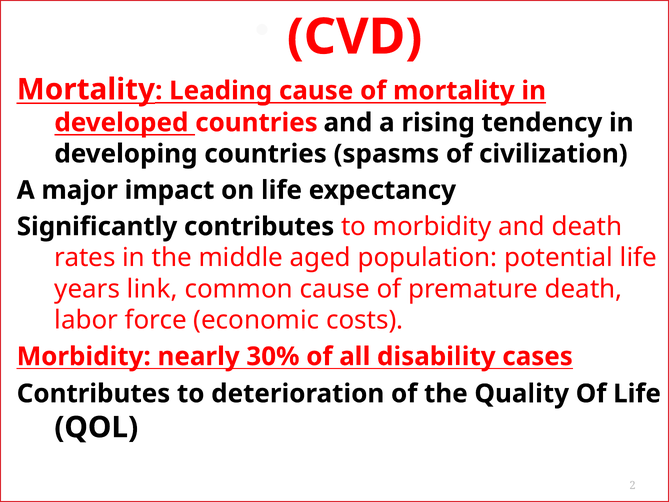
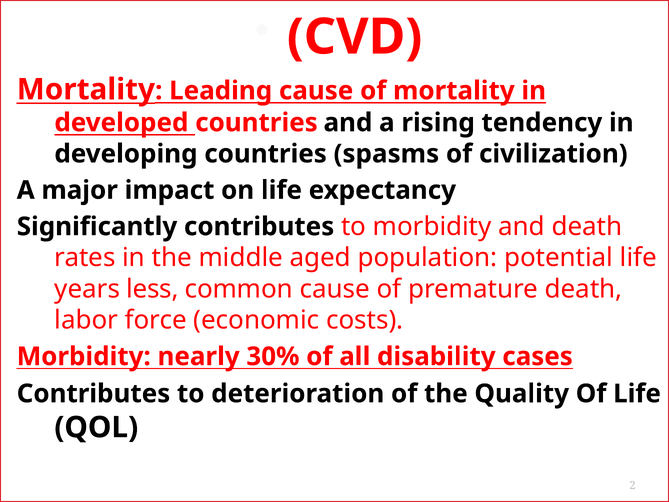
link: link -> less (152, 289)
